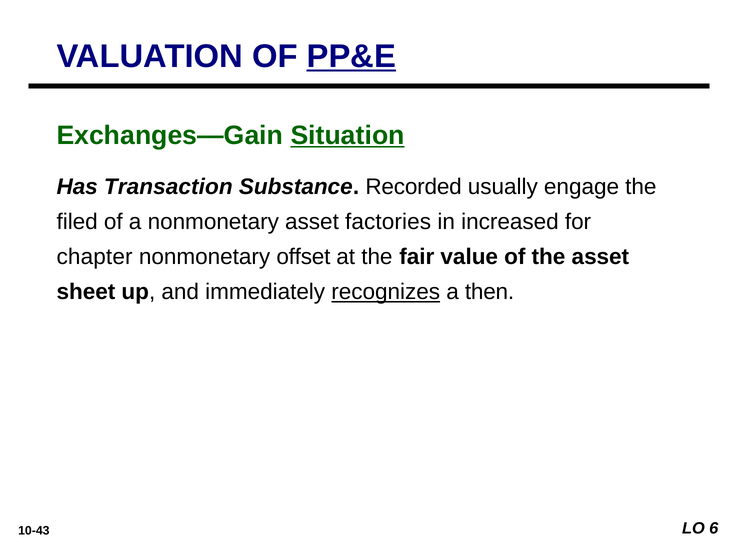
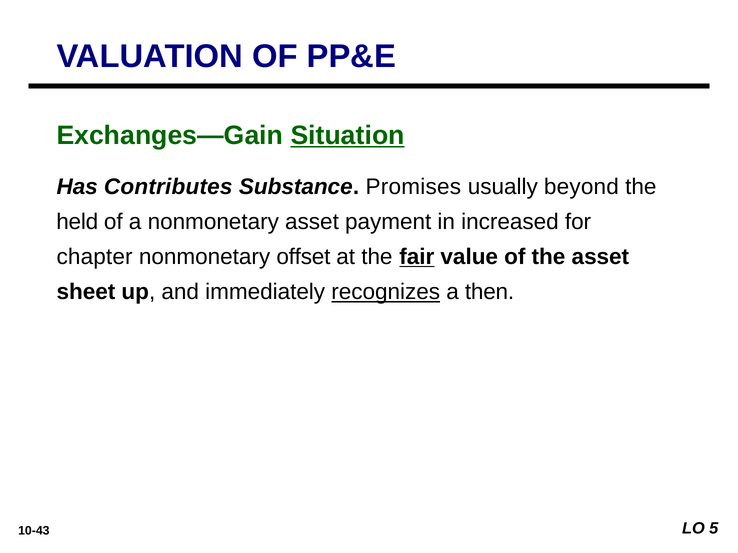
PP&E underline: present -> none (351, 56)
Transaction: Transaction -> Contributes (168, 187)
Recorded: Recorded -> Promises (413, 187)
engage: engage -> beyond (581, 187)
ﬁled: ﬁled -> held (77, 222)
factories: factories -> payment (388, 222)
fair underline: none -> present (417, 257)
6: 6 -> 5 (714, 529)
